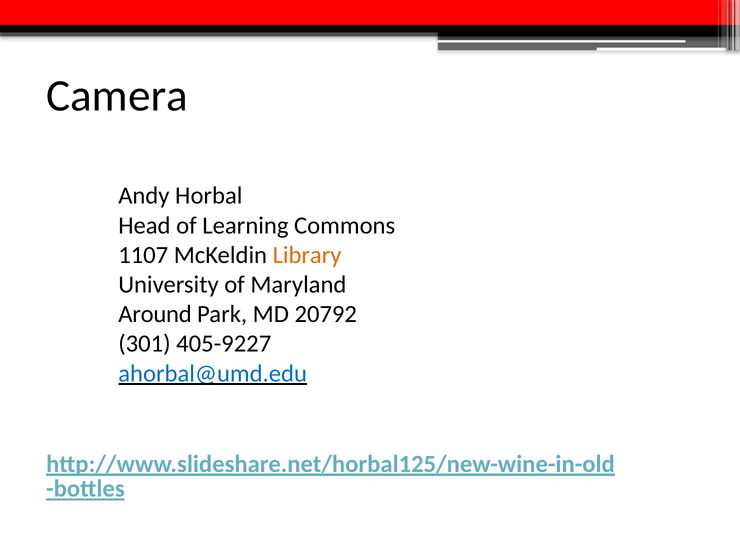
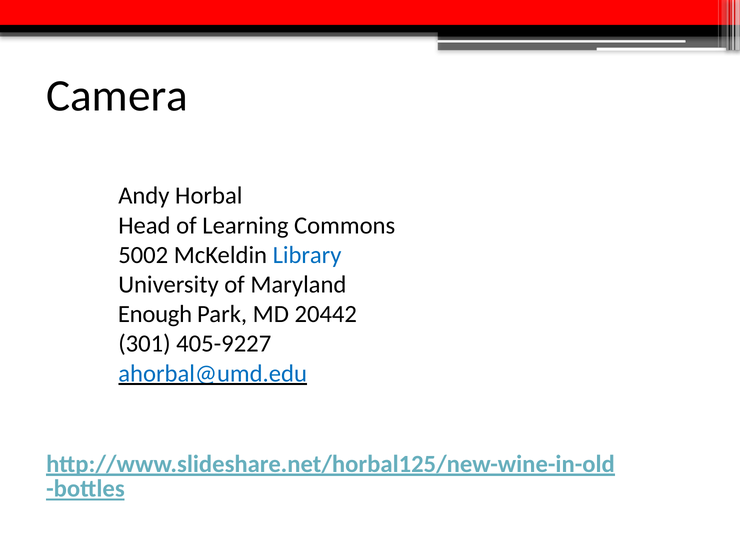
1107: 1107 -> 5002 (143, 255)
Library colour: orange -> blue (307, 255)
Around: Around -> Enough (155, 314)
20792: 20792 -> 20442 (326, 314)
